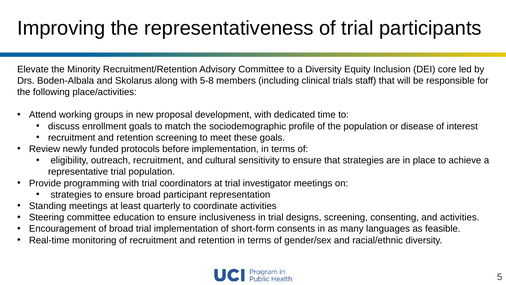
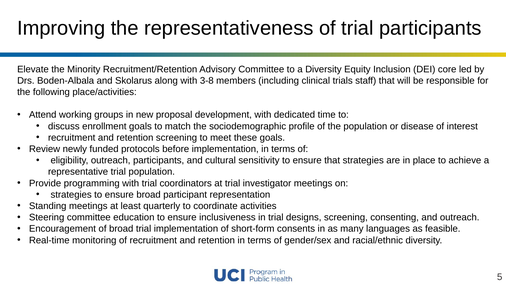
5-8: 5-8 -> 3-8 (207, 81)
outreach recruitment: recruitment -> participants (159, 160)
and activities: activities -> outreach (460, 217)
